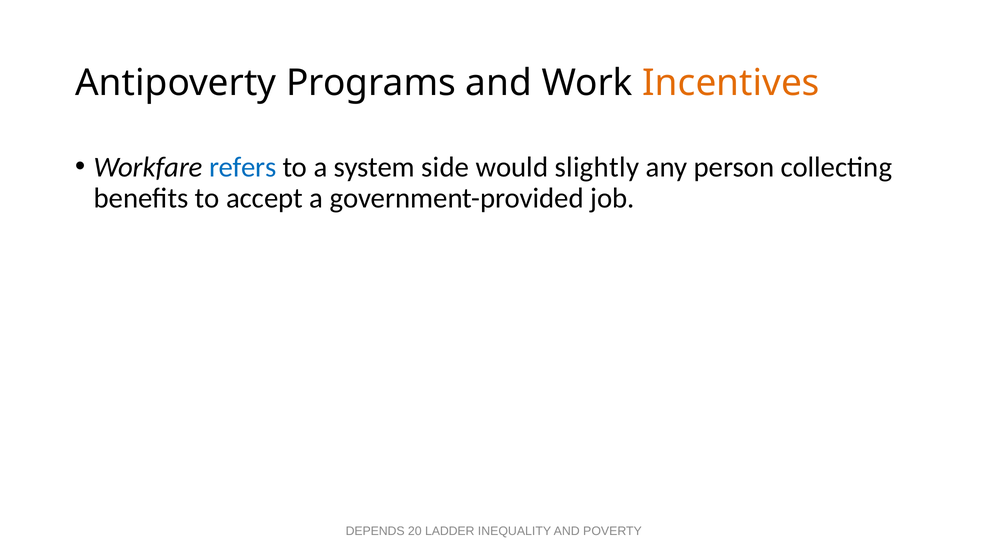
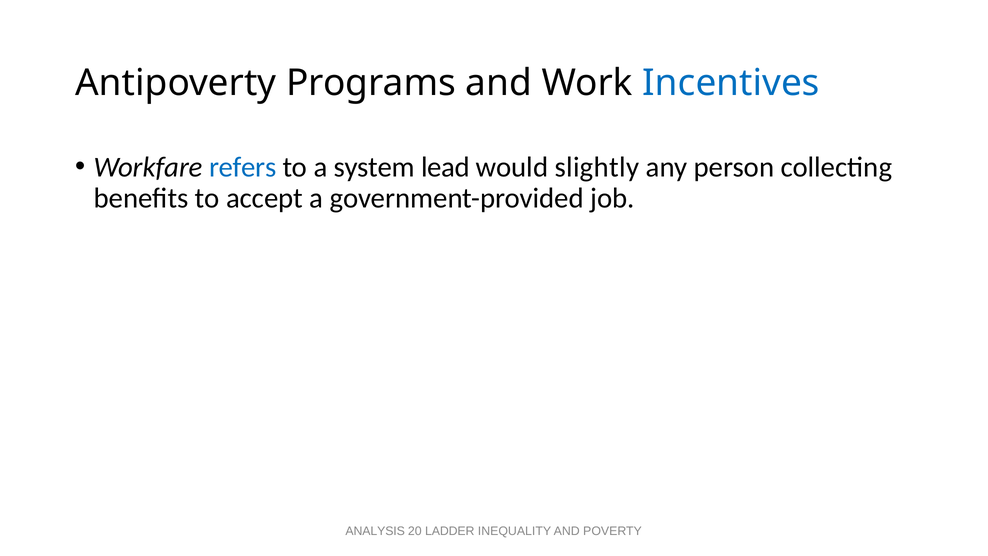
Incentives colour: orange -> blue (731, 83)
side: side -> lead (446, 167)
DEPENDS: DEPENDS -> ANALYSIS (375, 531)
